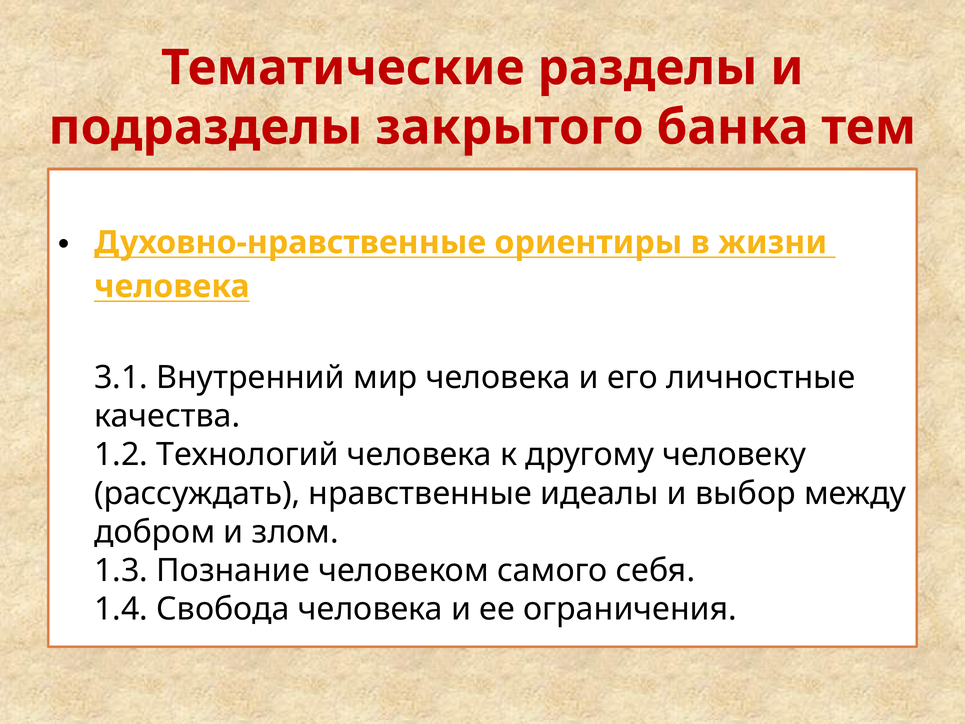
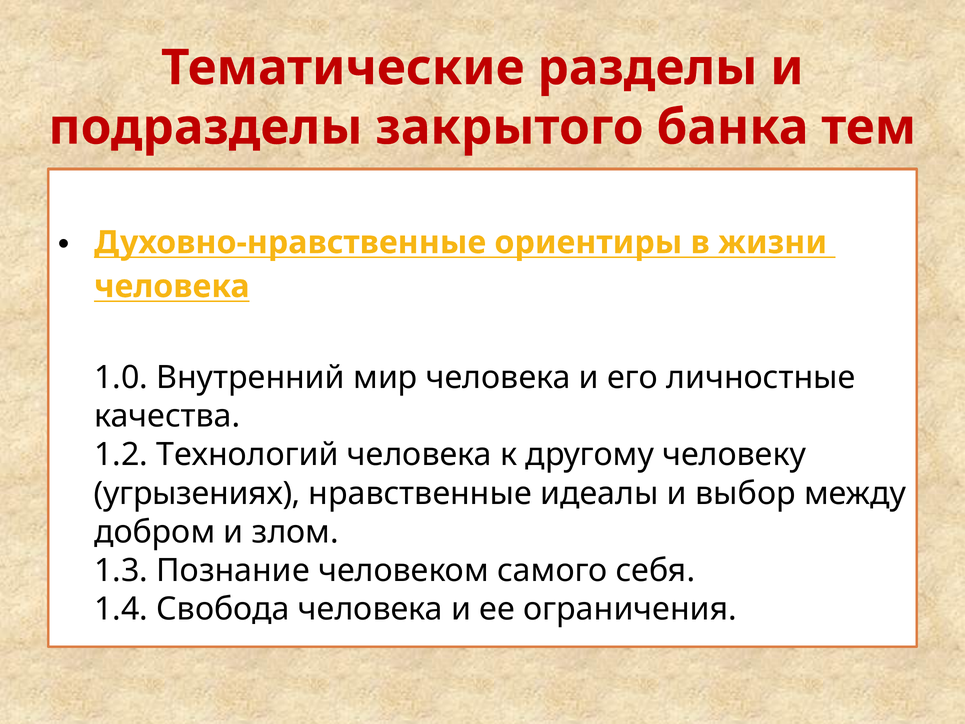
3.1: 3.1 -> 1.0 (121, 377)
рассуждать: рассуждать -> угрызениях (197, 493)
